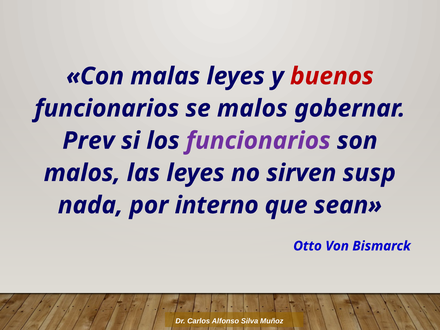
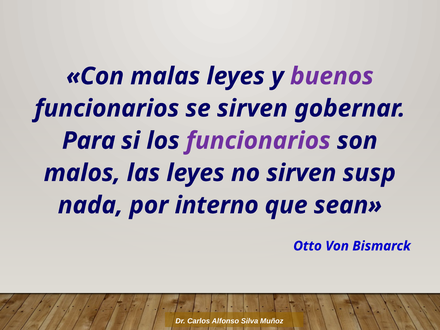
buenos colour: red -> purple (332, 76)
se malos: malos -> sirven (252, 108)
Prev: Prev -> Para (89, 141)
